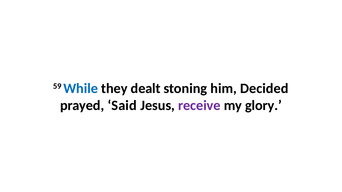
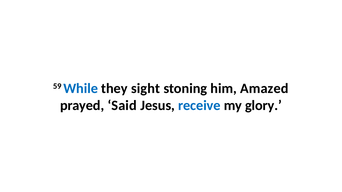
dealt: dealt -> sight (146, 89)
Decided: Decided -> Amazed (264, 89)
receive colour: purple -> blue (199, 106)
